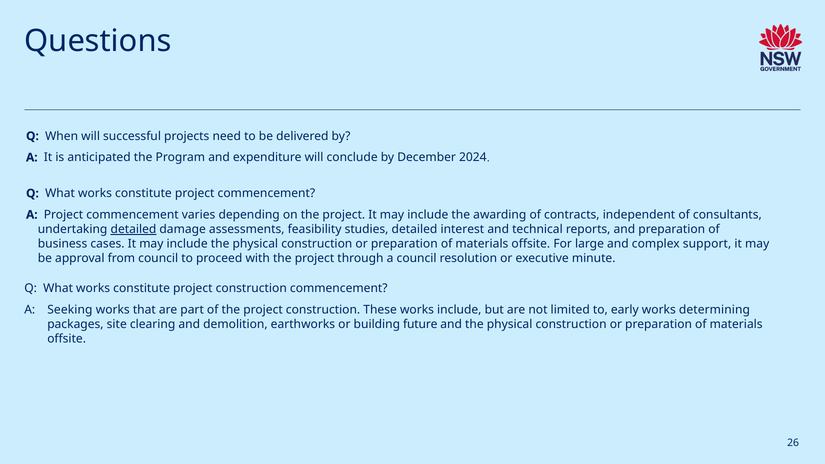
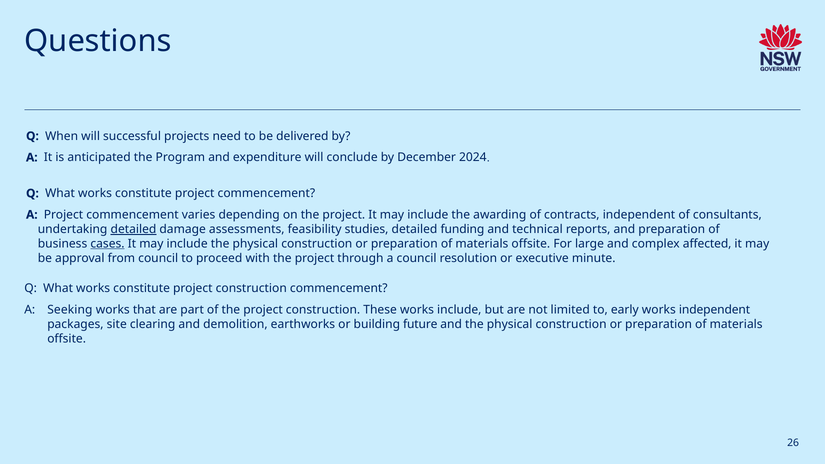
interest: interest -> funding (462, 229)
cases underline: none -> present (108, 244)
support: support -> affected (707, 244)
works determining: determining -> independent (715, 310)
